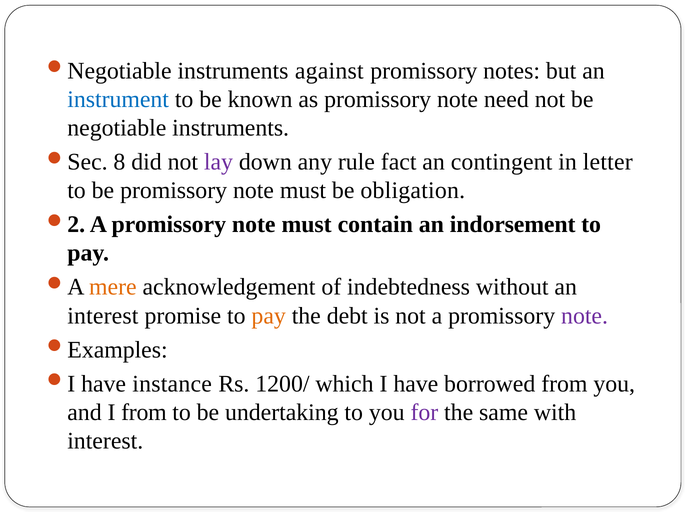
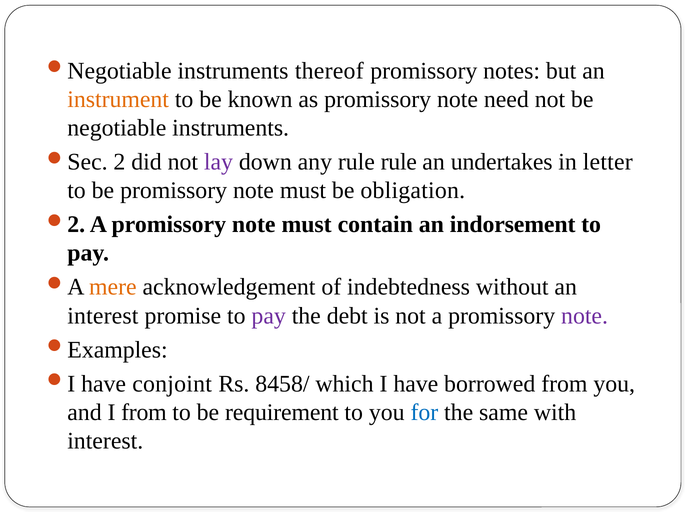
against: against -> thereof (329, 71)
instrument colour: blue -> orange (118, 99)
8: 8 -> 2 (119, 162)
rule fact: fact -> rule (399, 162)
contingent: contingent -> undertakes (502, 162)
pay colour: orange -> purple (269, 316)
instance: instance -> conjoint (172, 384)
1200/: 1200/ -> 8458/ (282, 384)
undertaking: undertaking -> requirement (282, 413)
for colour: purple -> blue (424, 413)
